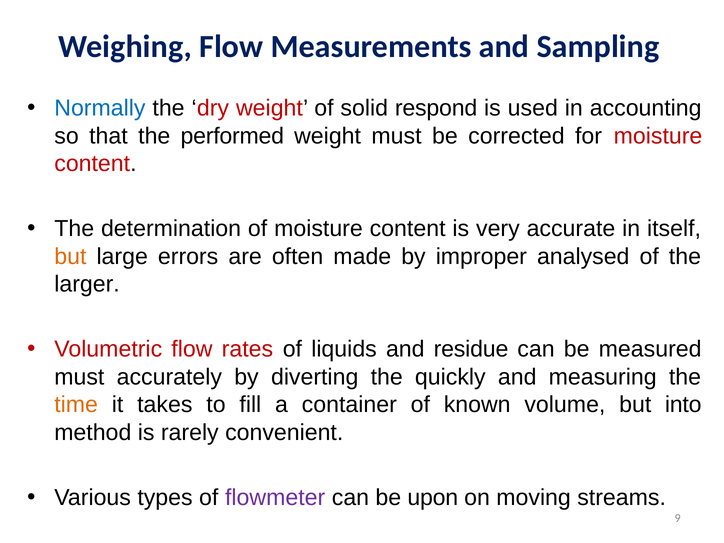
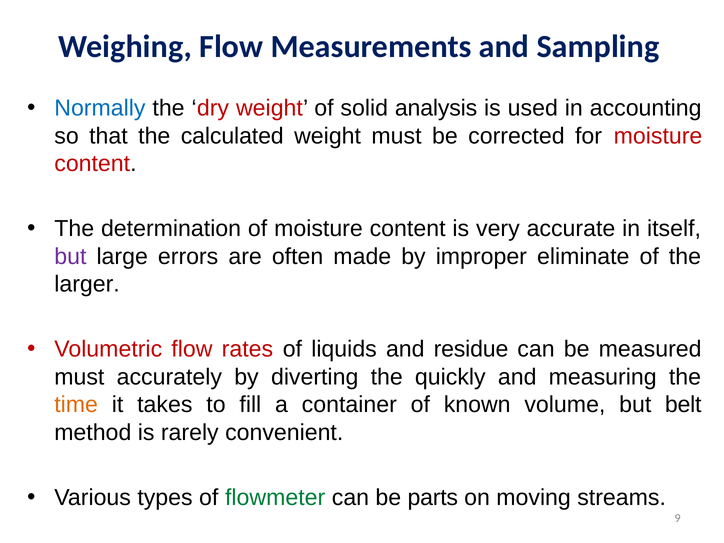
respond: respond -> analysis (436, 108)
performed: performed -> calculated (232, 136)
but colour: orange -> purple (70, 256)
analysed: analysed -> eliminate (583, 256)
into: into -> belt (683, 405)
flowmeter colour: purple -> green (275, 498)
upon: upon -> parts (433, 498)
